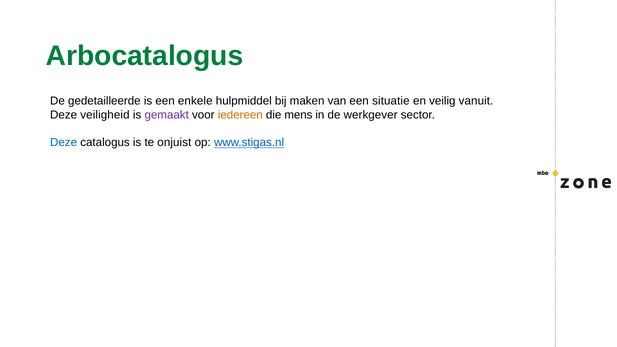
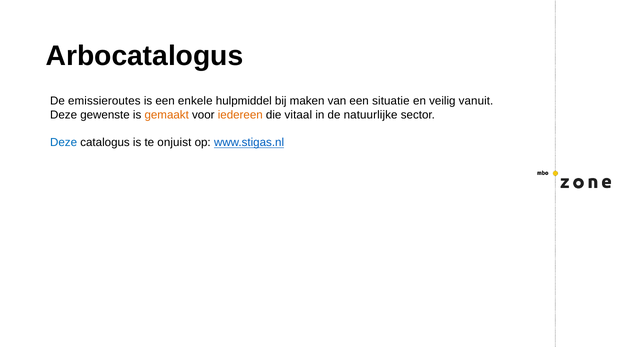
Arbocatalogus colour: green -> black (145, 56)
gedetailleerde: gedetailleerde -> emissieroutes (104, 101)
veiligheid: veiligheid -> gewenste (105, 115)
gemaakt colour: purple -> orange (167, 115)
mens: mens -> vitaal (298, 115)
werkgever: werkgever -> natuurlijke (371, 115)
